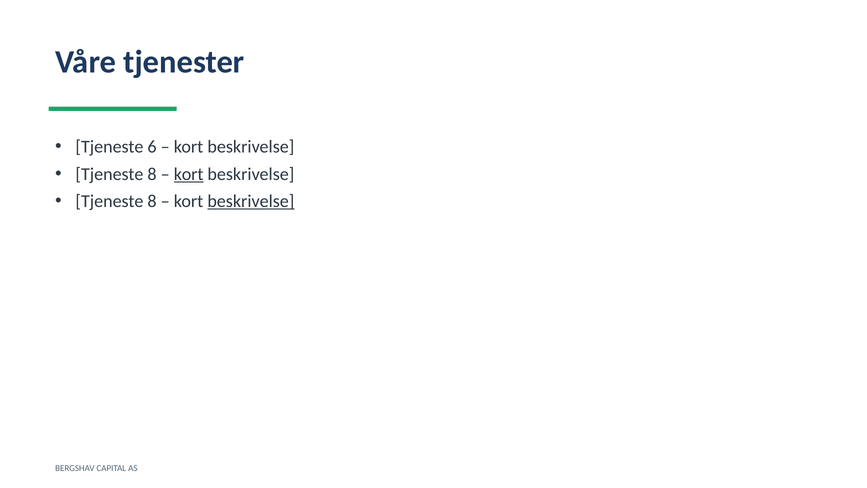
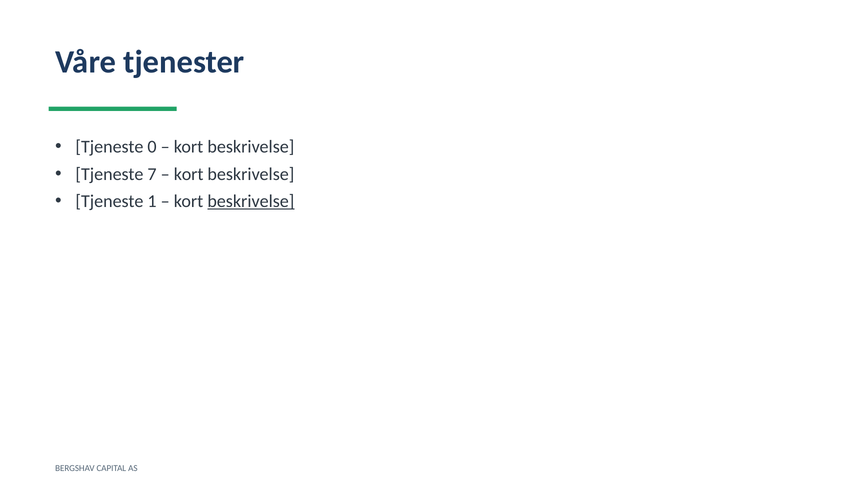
6: 6 -> 0 (152, 147)
8: 8 -> 7 (152, 174)
kort underline: present -> none (189, 174)
8: 8 -> 1 (152, 201)
